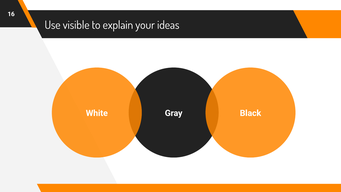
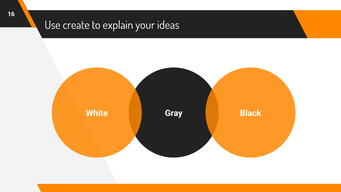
visible: visible -> create (76, 25)
